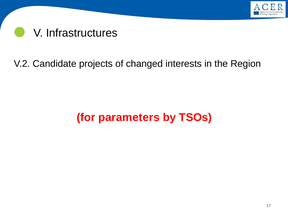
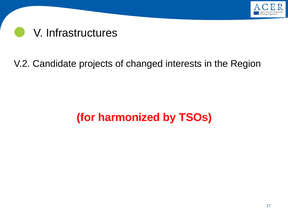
parameters: parameters -> harmonized (129, 118)
